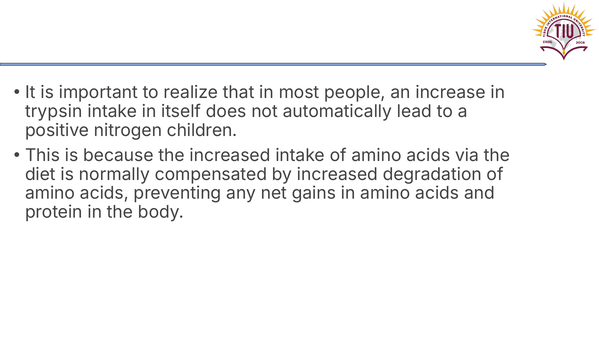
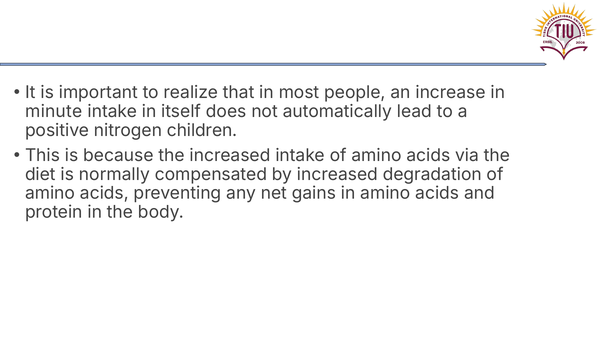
trypsin: trypsin -> minute (54, 111)
